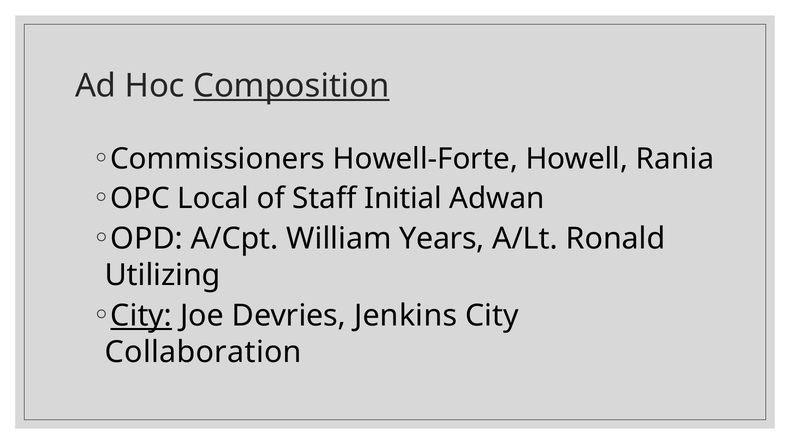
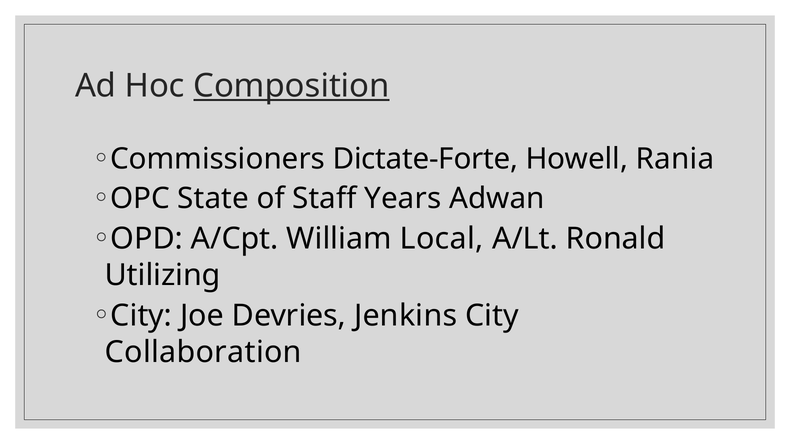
Howell-Forte: Howell-Forte -> Dictate-Forte (425, 159)
Local: Local -> State (213, 199)
Initial: Initial -> Years (403, 199)
Years: Years -> Local (442, 239)
City underline: present -> none (141, 316)
